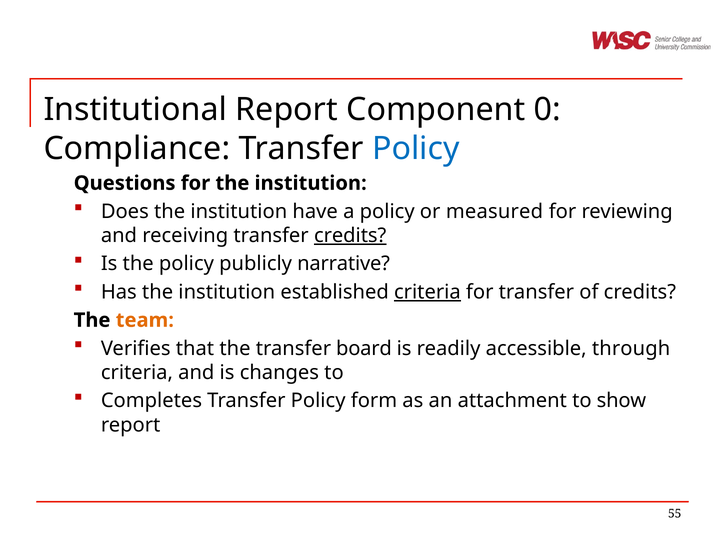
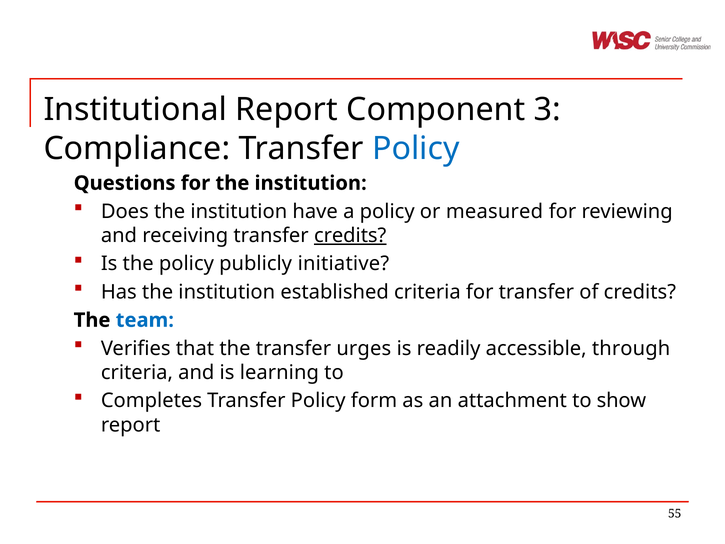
0: 0 -> 3 (547, 110)
narrative: narrative -> initiative (343, 264)
criteria underline: present -> none (427, 292)
team colour: orange -> blue (145, 320)
board: board -> urges (364, 348)
changes: changes -> learning (279, 372)
